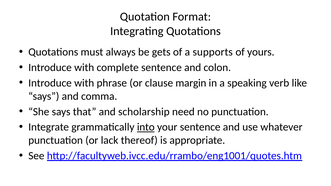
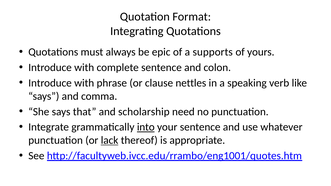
gets: gets -> epic (161, 52)
margin: margin -> nettles (191, 83)
lack underline: none -> present (110, 140)
